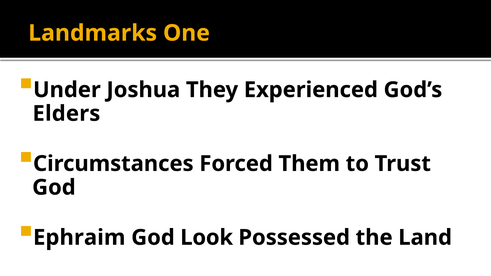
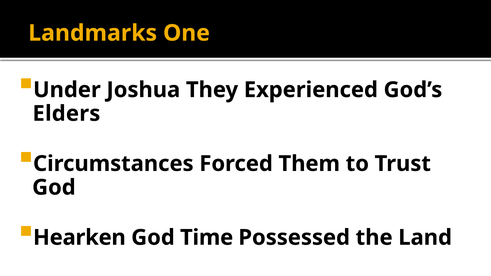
Ephraim: Ephraim -> Hearken (79, 238)
Look: Look -> Time (207, 238)
